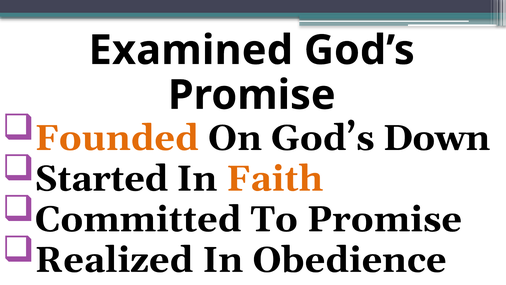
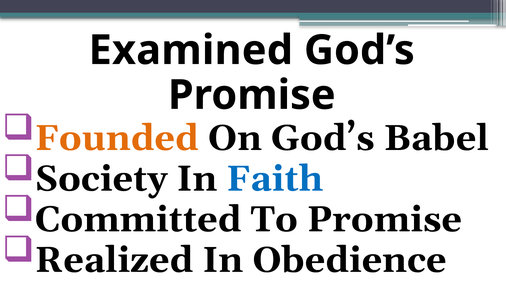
Down: Down -> Babel (436, 138)
Started: Started -> Society (101, 179)
Faith colour: orange -> blue (275, 179)
